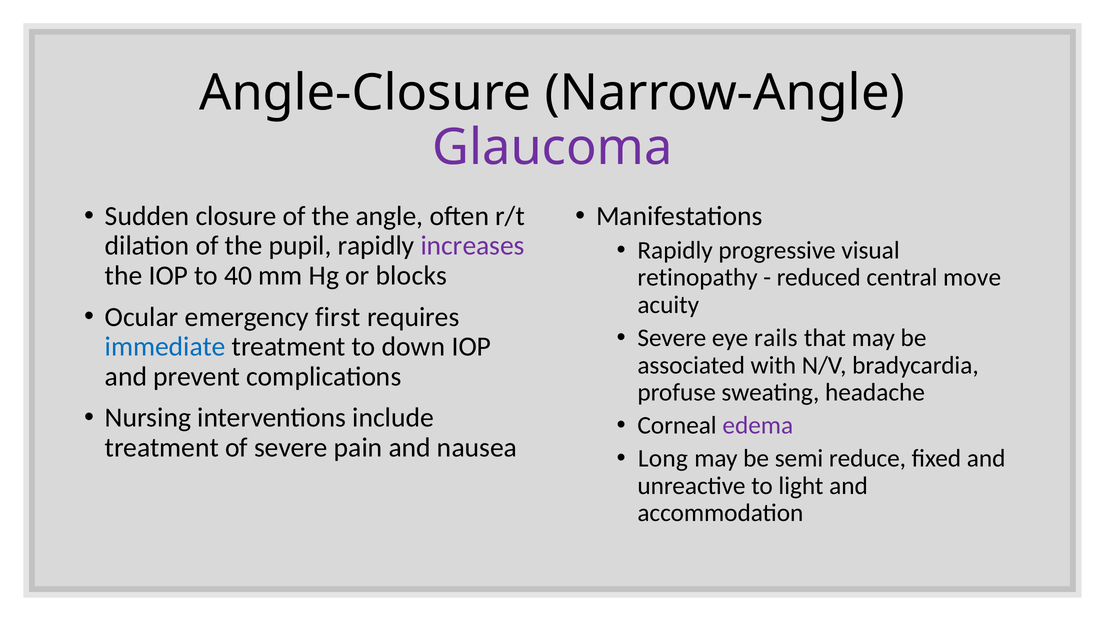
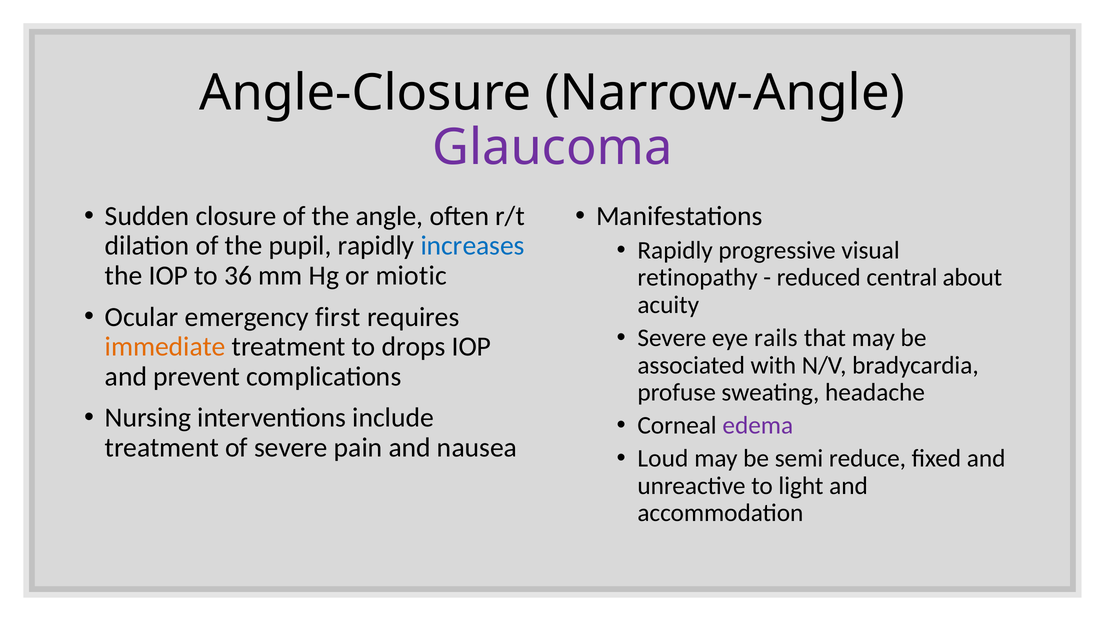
increases colour: purple -> blue (473, 246)
40: 40 -> 36 (238, 276)
blocks: blocks -> miotic (411, 276)
move: move -> about (972, 278)
immediate colour: blue -> orange (165, 347)
down: down -> drops (413, 347)
Long: Long -> Loud (663, 459)
